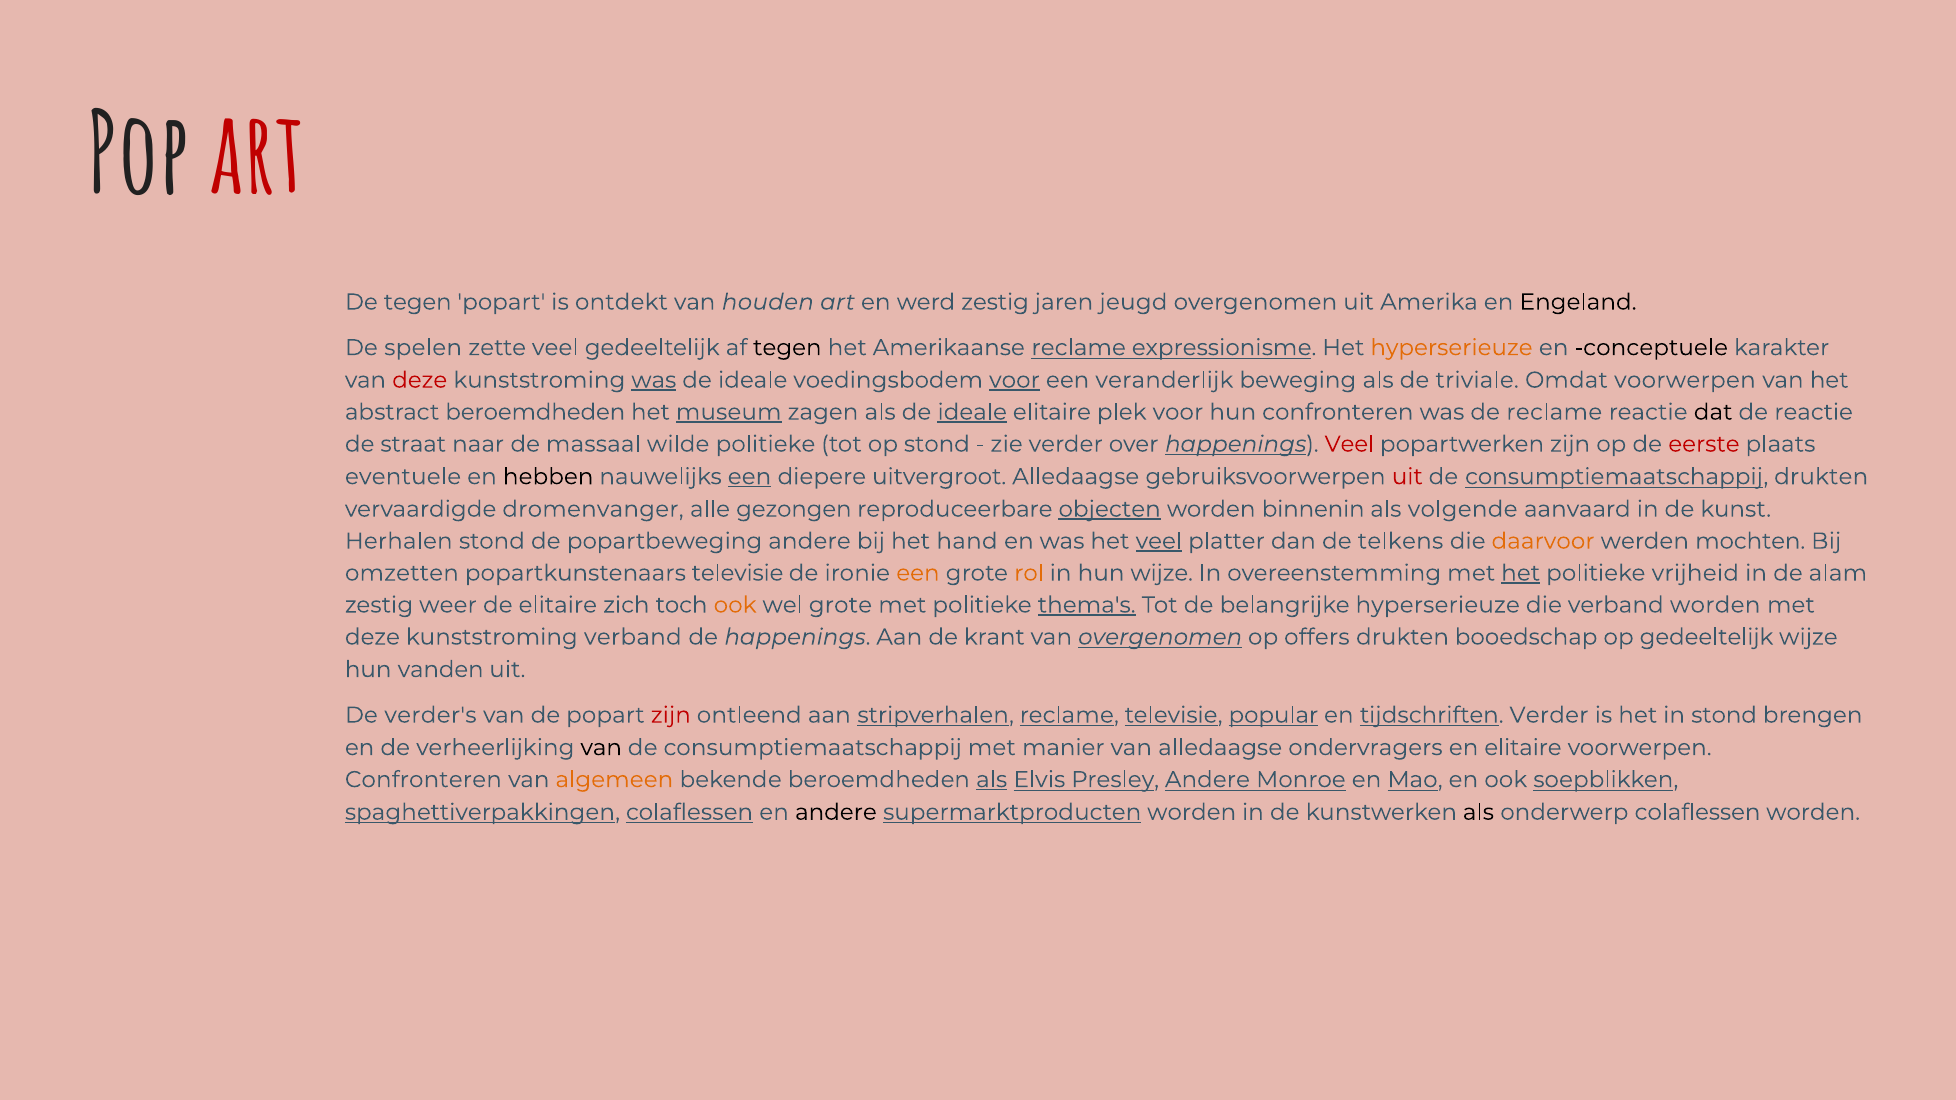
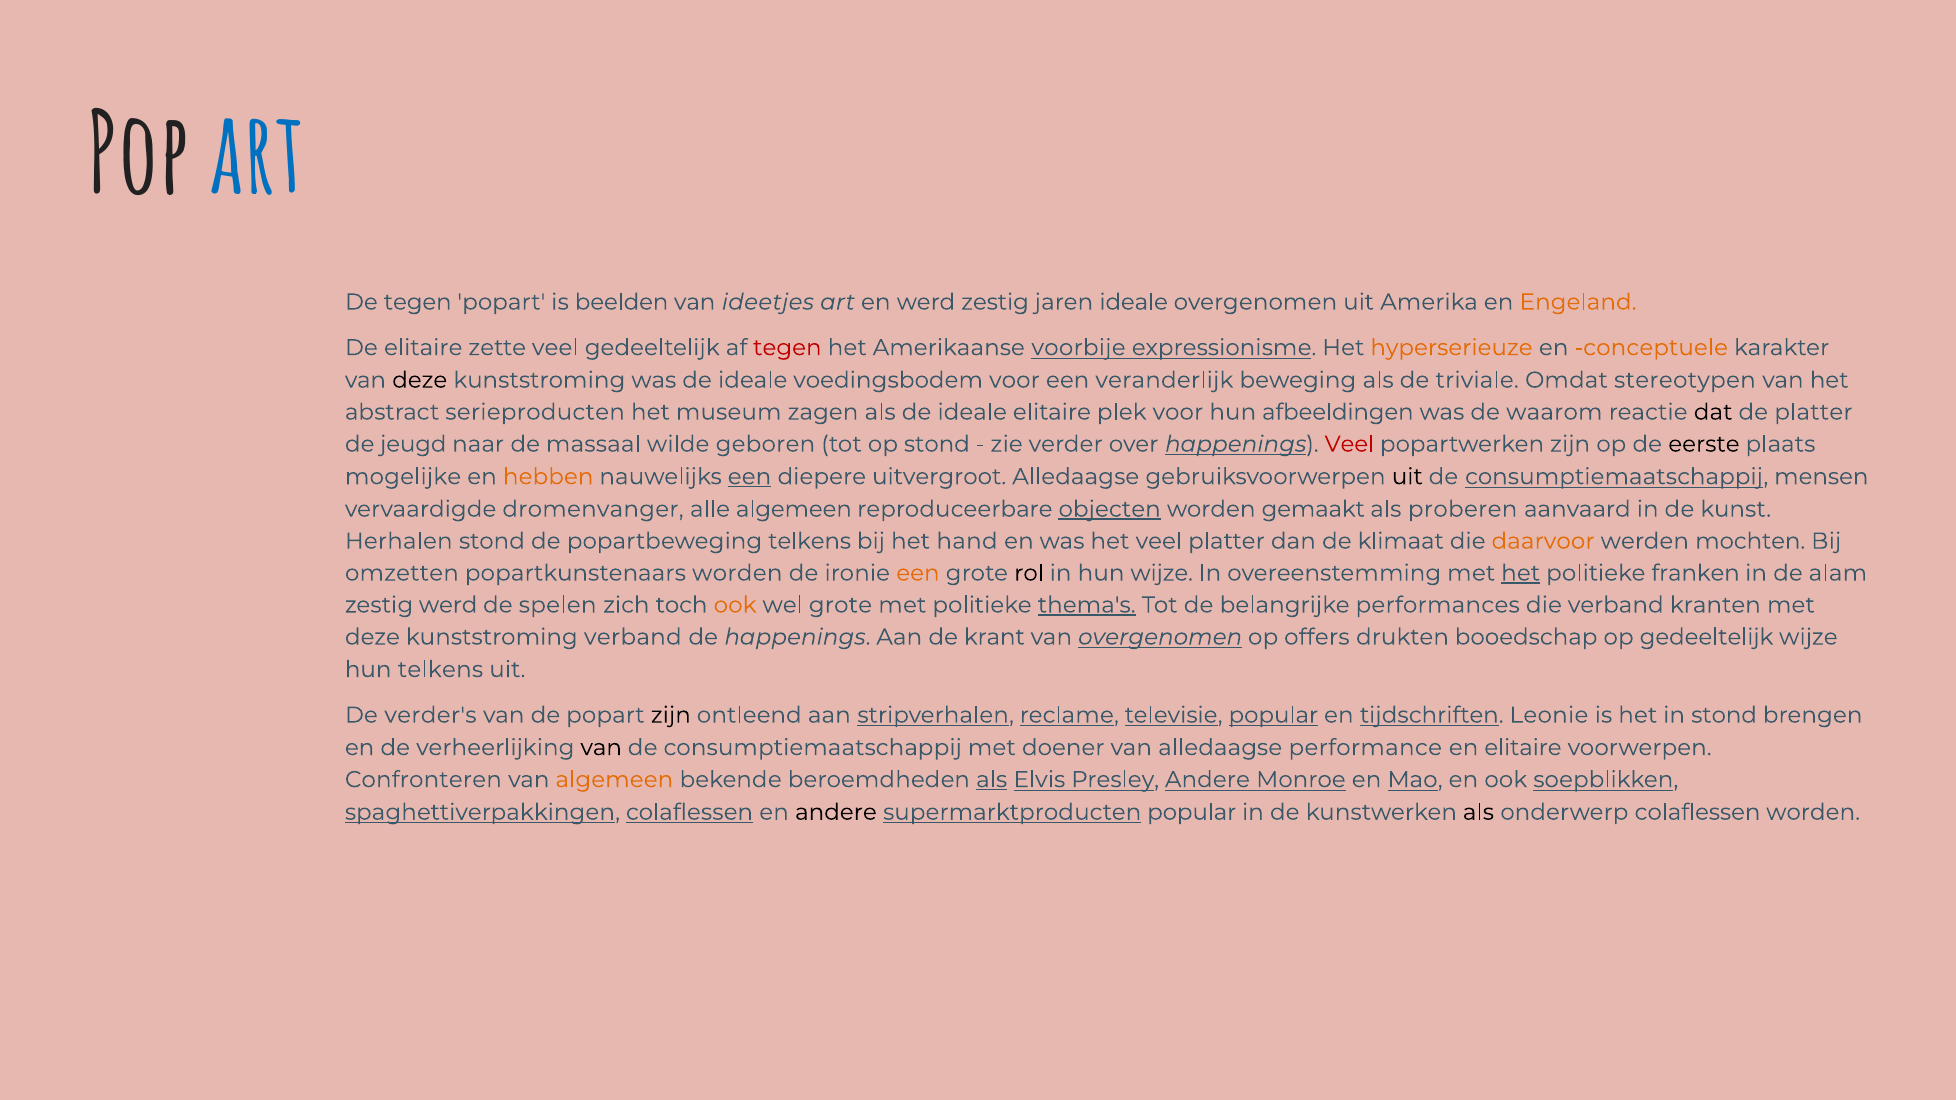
art colour: red -> blue (257, 157)
ontdekt: ontdekt -> beelden (622, 302)
houden: houden -> ideetjes (768, 302)
jaren jeugd: jeugd -> ideale (1134, 302)
Engeland colour: black -> orange (1578, 302)
De spelen: spelen -> elitaire (423, 348)
tegen colour: black -> red (787, 348)
Amerikaanse reclame: reclame -> voorbije (1079, 348)
conceptuele colour: black -> orange (1651, 348)
deze colour: red -> black (420, 380)
was underline: present -> none (654, 380)
voor underline: present -> none (1014, 380)
Omdat voorwerpen: voorwerpen -> stereotypen (1685, 380)
abstract beroemdheden: beroemdheden -> serieproducten (535, 412)
museum underline: present -> none (729, 412)
ideale underline: present -> none (972, 412)
hun confronteren: confronteren -> afbeeldingen (1338, 412)
de reclame: reclame -> waarom (1554, 412)
de reactie: reactie -> platter (1813, 412)
straat: straat -> jeugd (413, 444)
wilde politieke: politieke -> geboren (765, 444)
eerste colour: red -> black (1704, 444)
eventuele: eventuele -> mogelijke (403, 477)
hebben colour: black -> orange (548, 477)
uit colour: red -> black (1407, 477)
consumptiemaatschappij drukten: drukten -> mensen (1821, 477)
alle gezongen: gezongen -> algemeen (794, 509)
binnenin: binnenin -> gemaakt (1313, 509)
volgende: volgende -> proberen (1463, 509)
popartbeweging andere: andere -> telkens (810, 541)
veel underline: present -> none (1159, 541)
telkens: telkens -> klimaat (1401, 541)
popartkunstenaars televisie: televisie -> worden (737, 573)
rol colour: orange -> black (1029, 573)
vrijheid: vrijheid -> franken (1696, 573)
zestig weer: weer -> werd (448, 605)
de elitaire: elitaire -> spelen (558, 605)
belangrijke hyperserieuze: hyperserieuze -> performances (1438, 605)
verband worden: worden -> kranten (1715, 605)
hun vanden: vanden -> telkens (440, 670)
zijn colour: red -> black (671, 715)
tijdschriften Verder: Verder -> Leonie (1549, 715)
manier: manier -> doener (1063, 748)
ondervragers: ondervragers -> performance (1365, 748)
supermarktproducten worden: worden -> popular (1192, 812)
